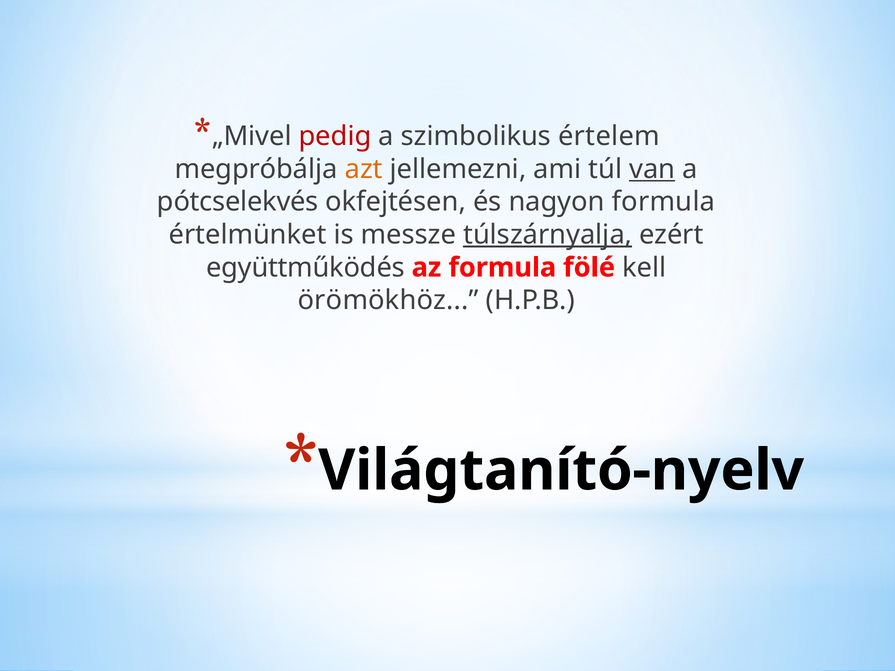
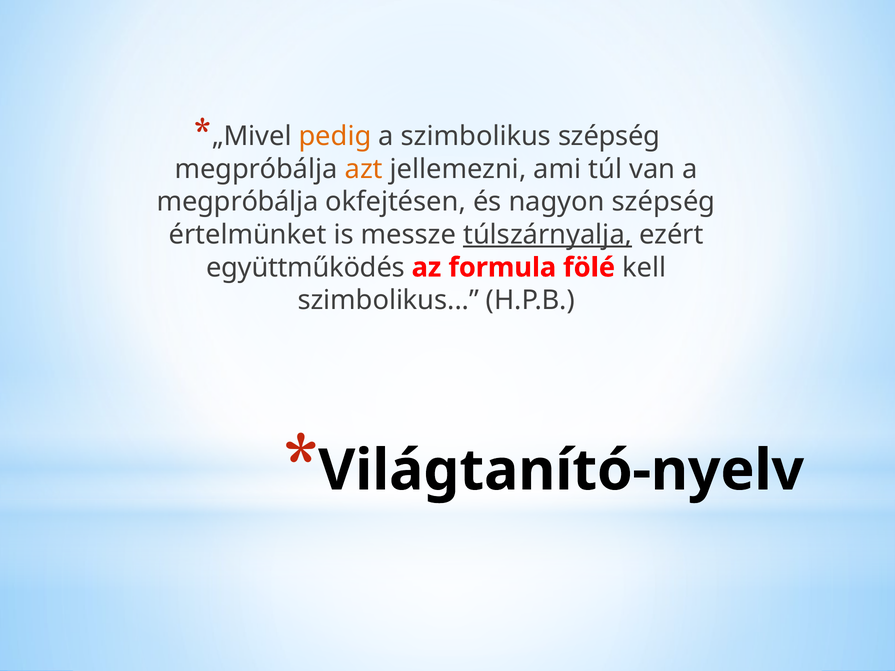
pedig colour: red -> orange (335, 136)
szimbolikus értelem: értelem -> szépség (609, 136)
van underline: present -> none (652, 169)
pótcselekvés: pótcselekvés -> megpróbálja (238, 202)
nagyon formula: formula -> szépség (664, 202)
örömökhöz: örömökhöz -> szimbolikus (388, 300)
